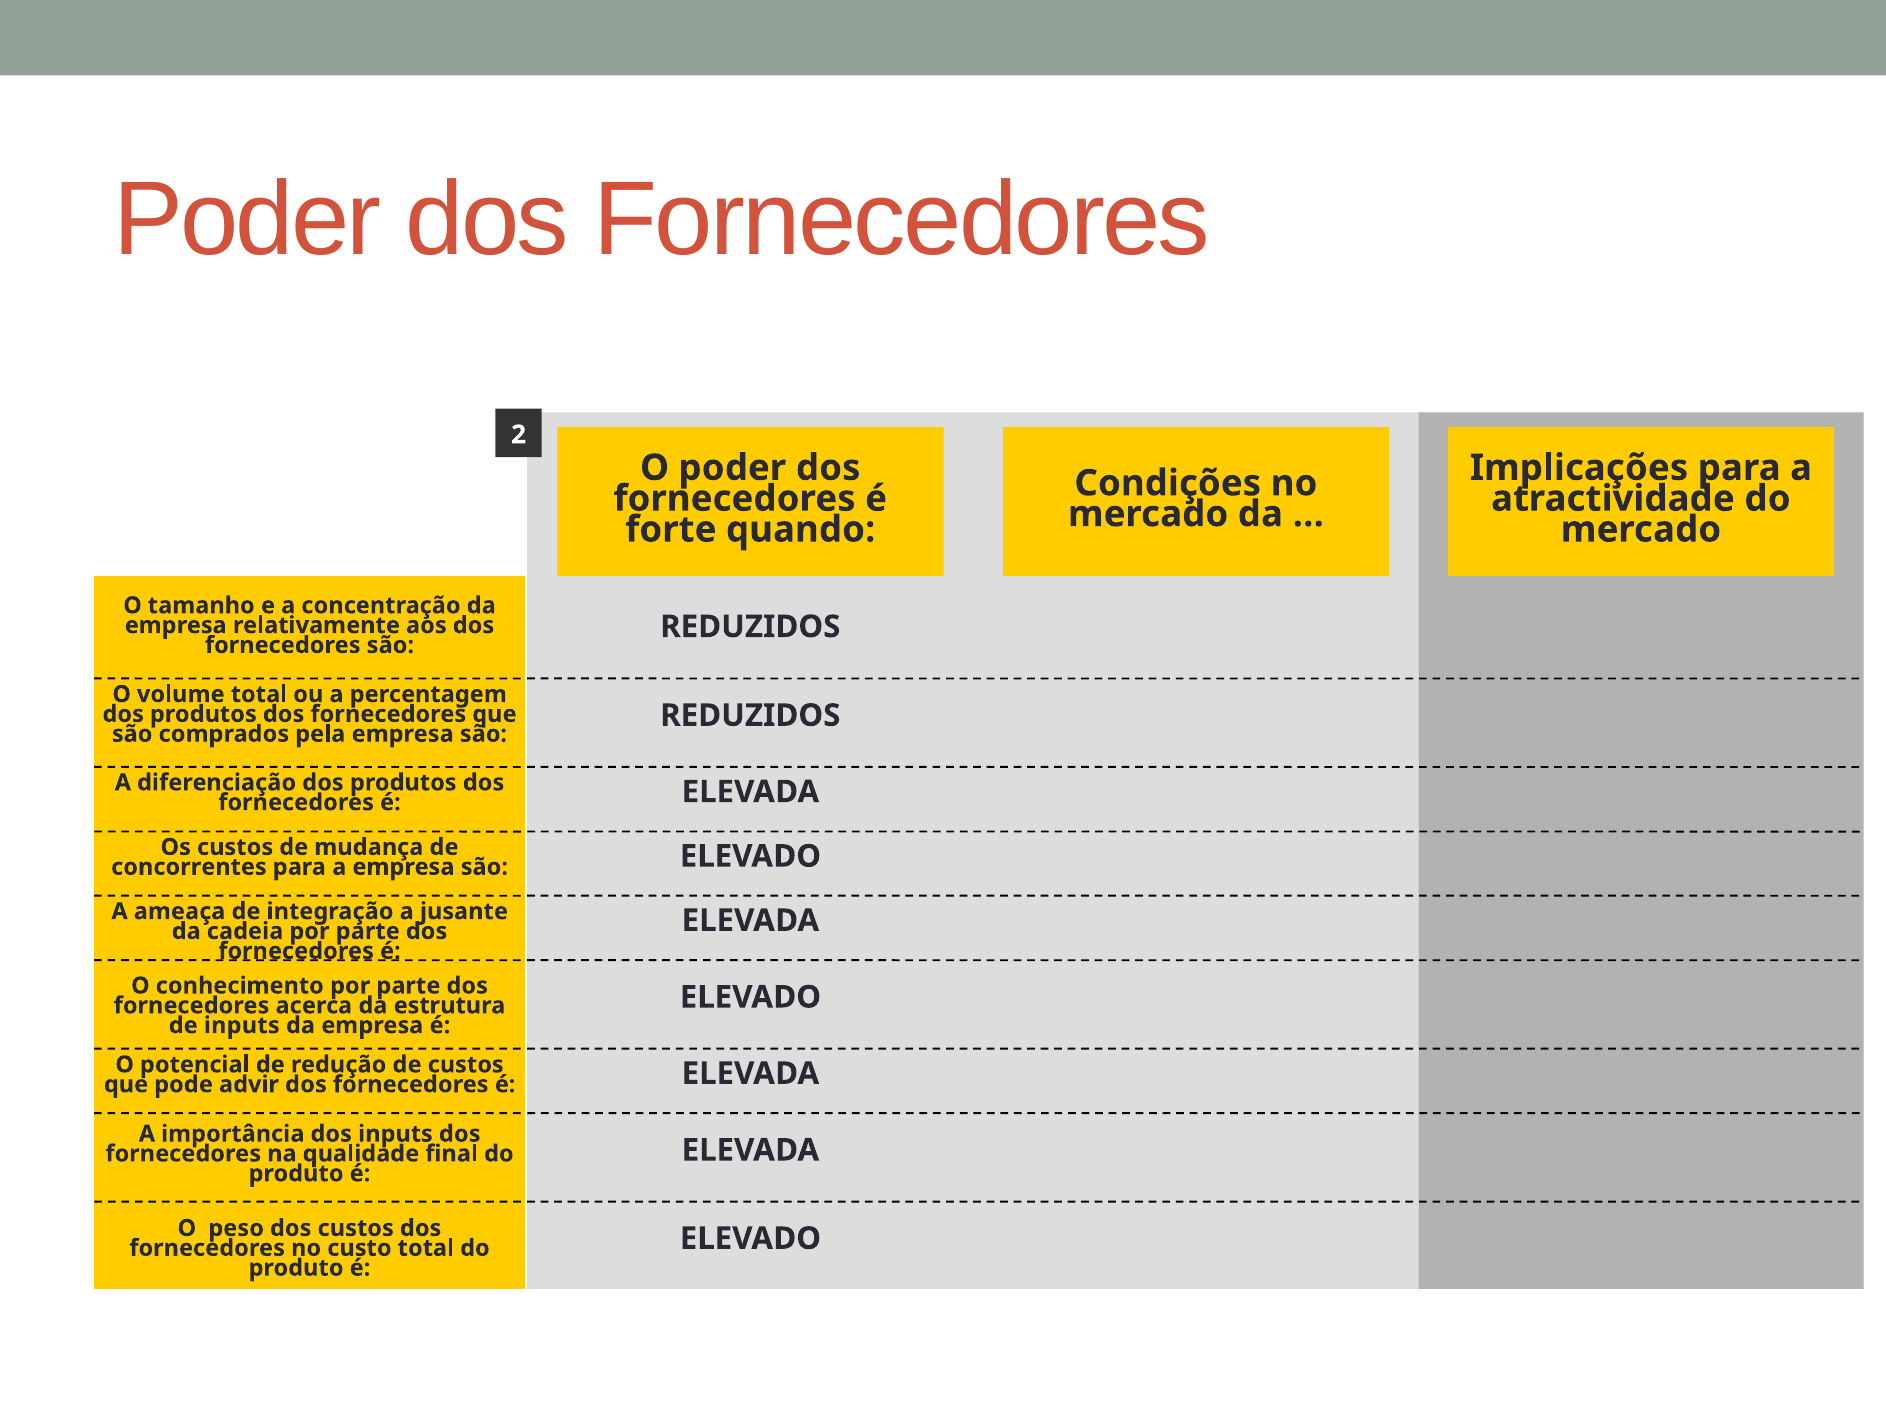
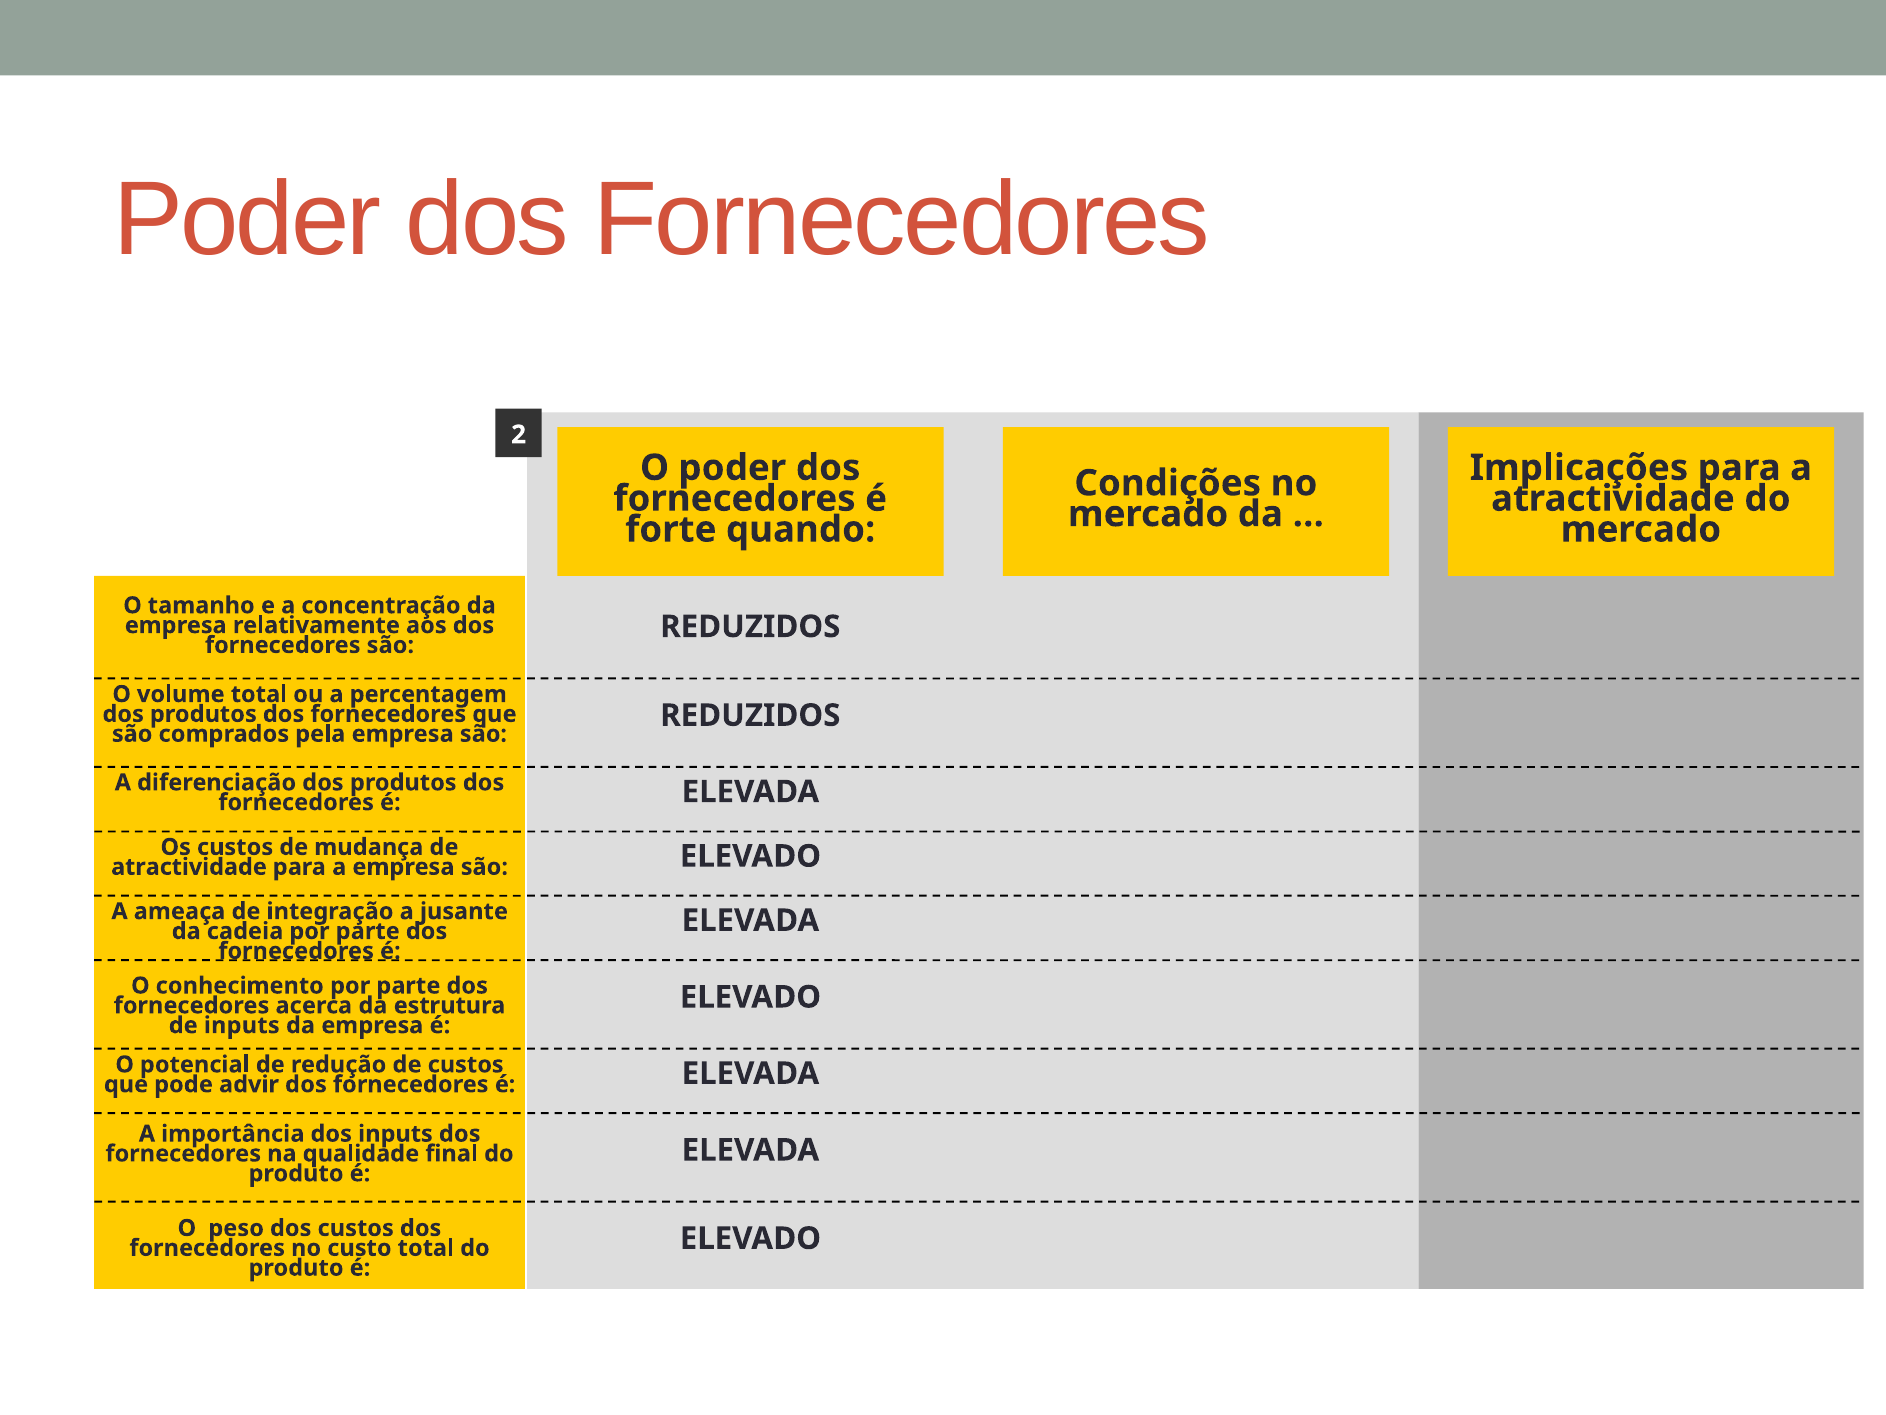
concorrentes: concorrentes -> atractividade (189, 867)
